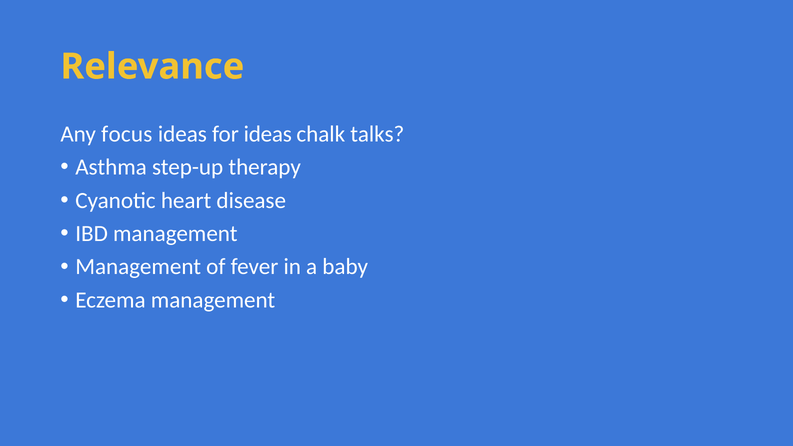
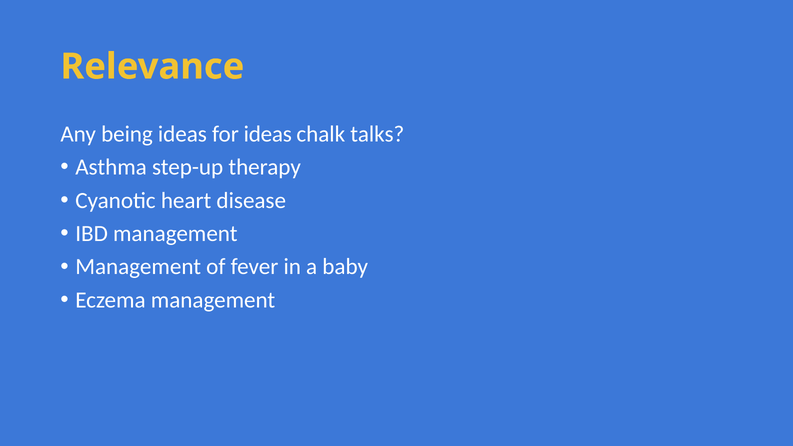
focus: focus -> being (127, 134)
